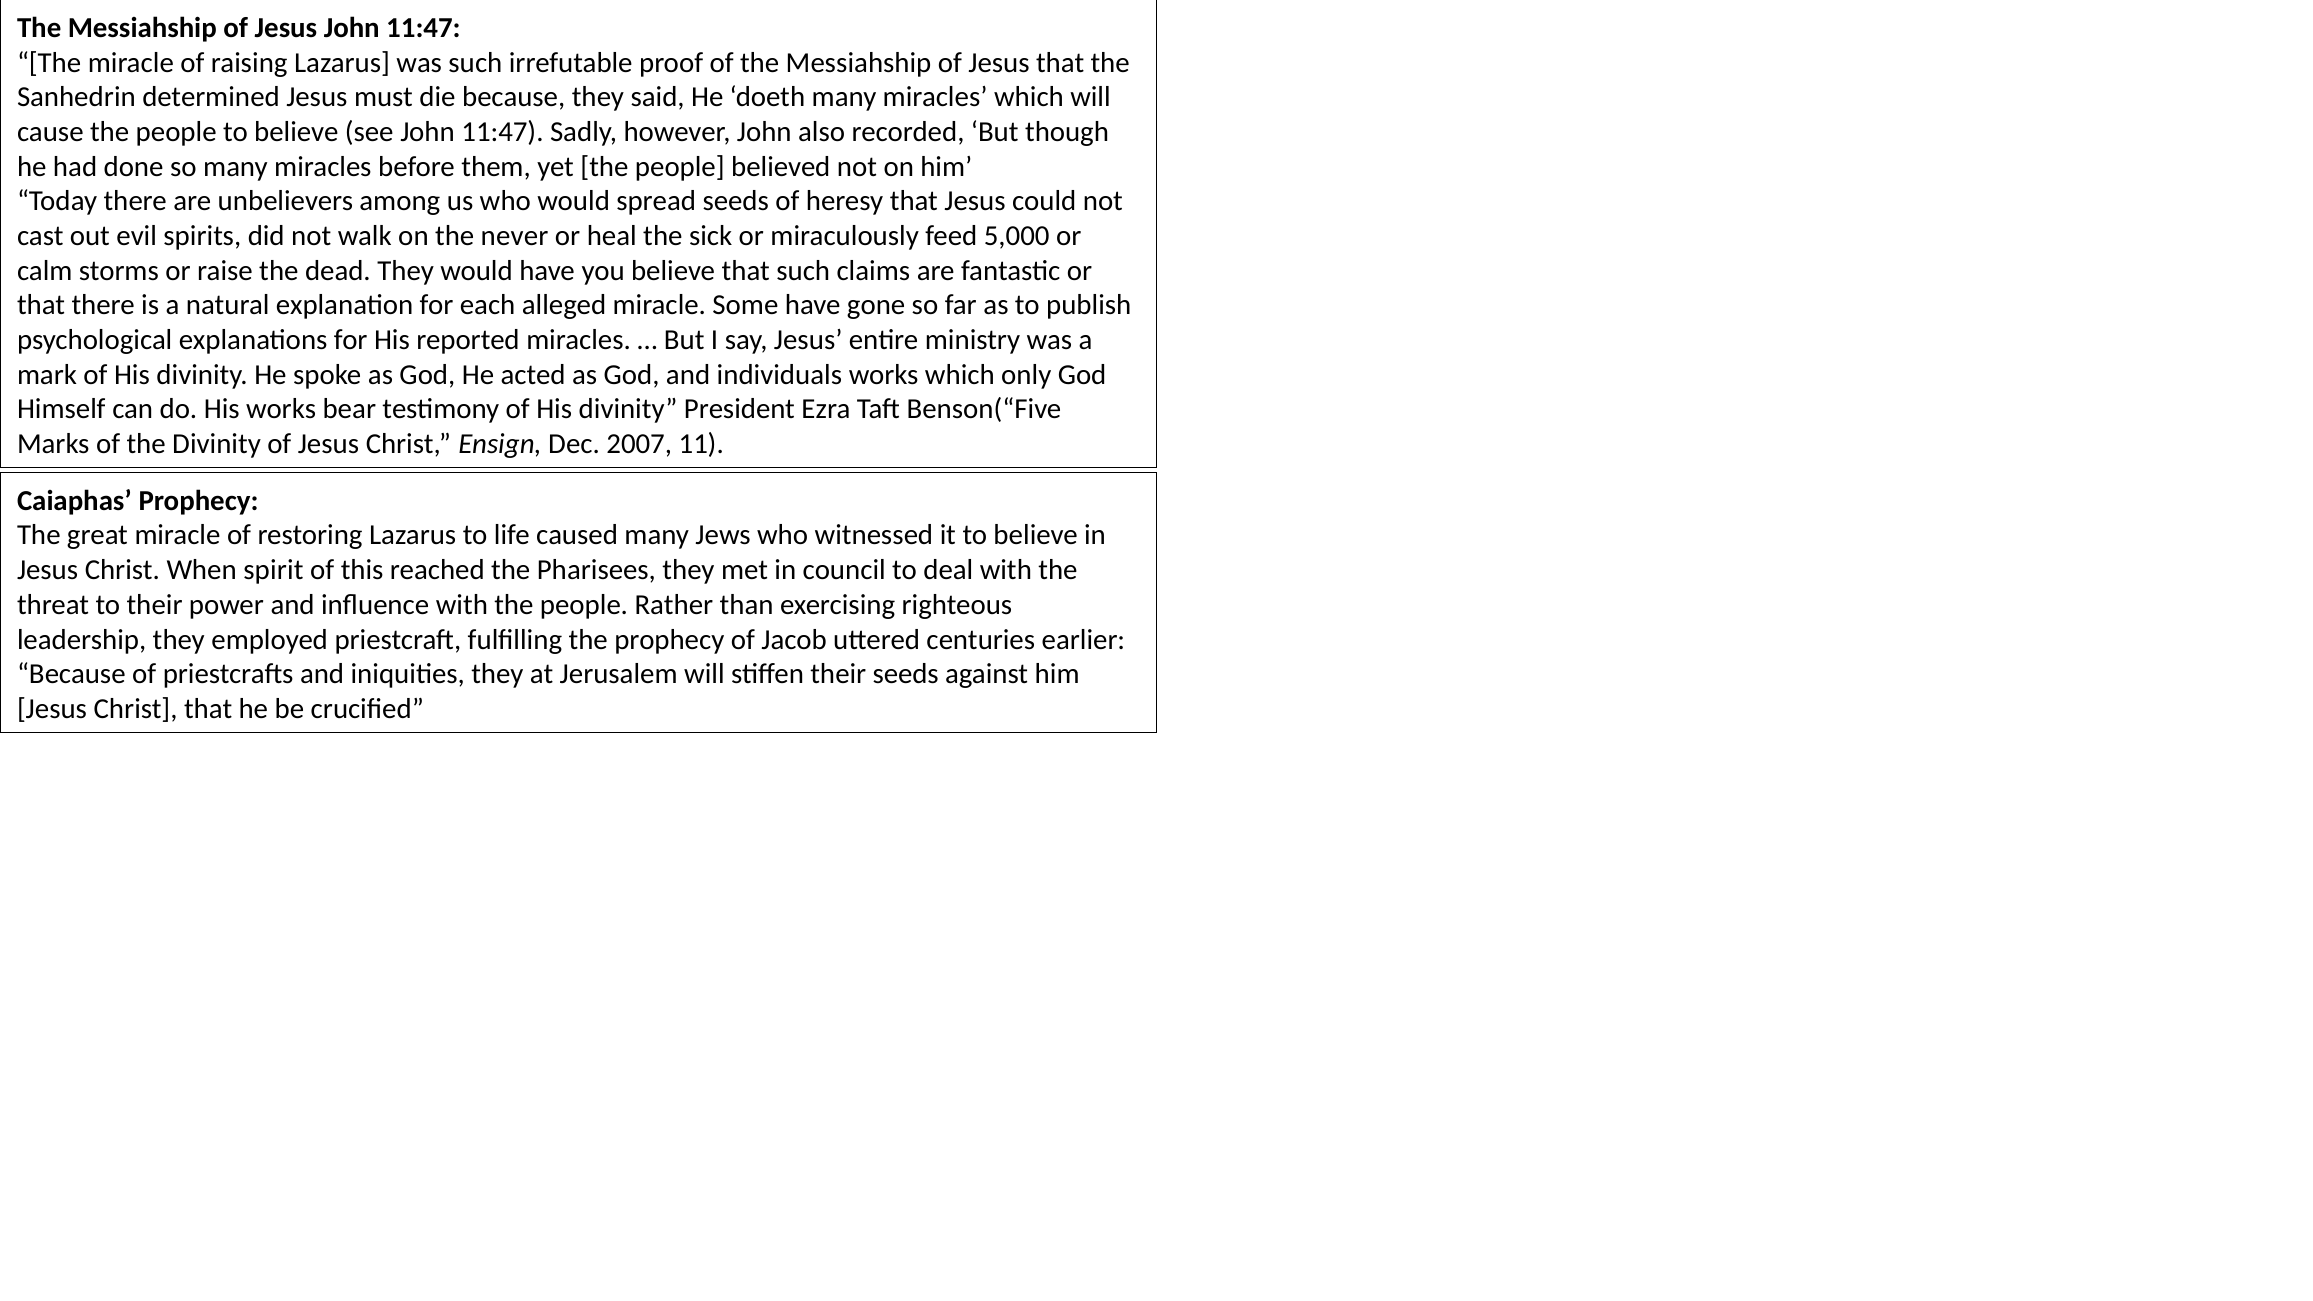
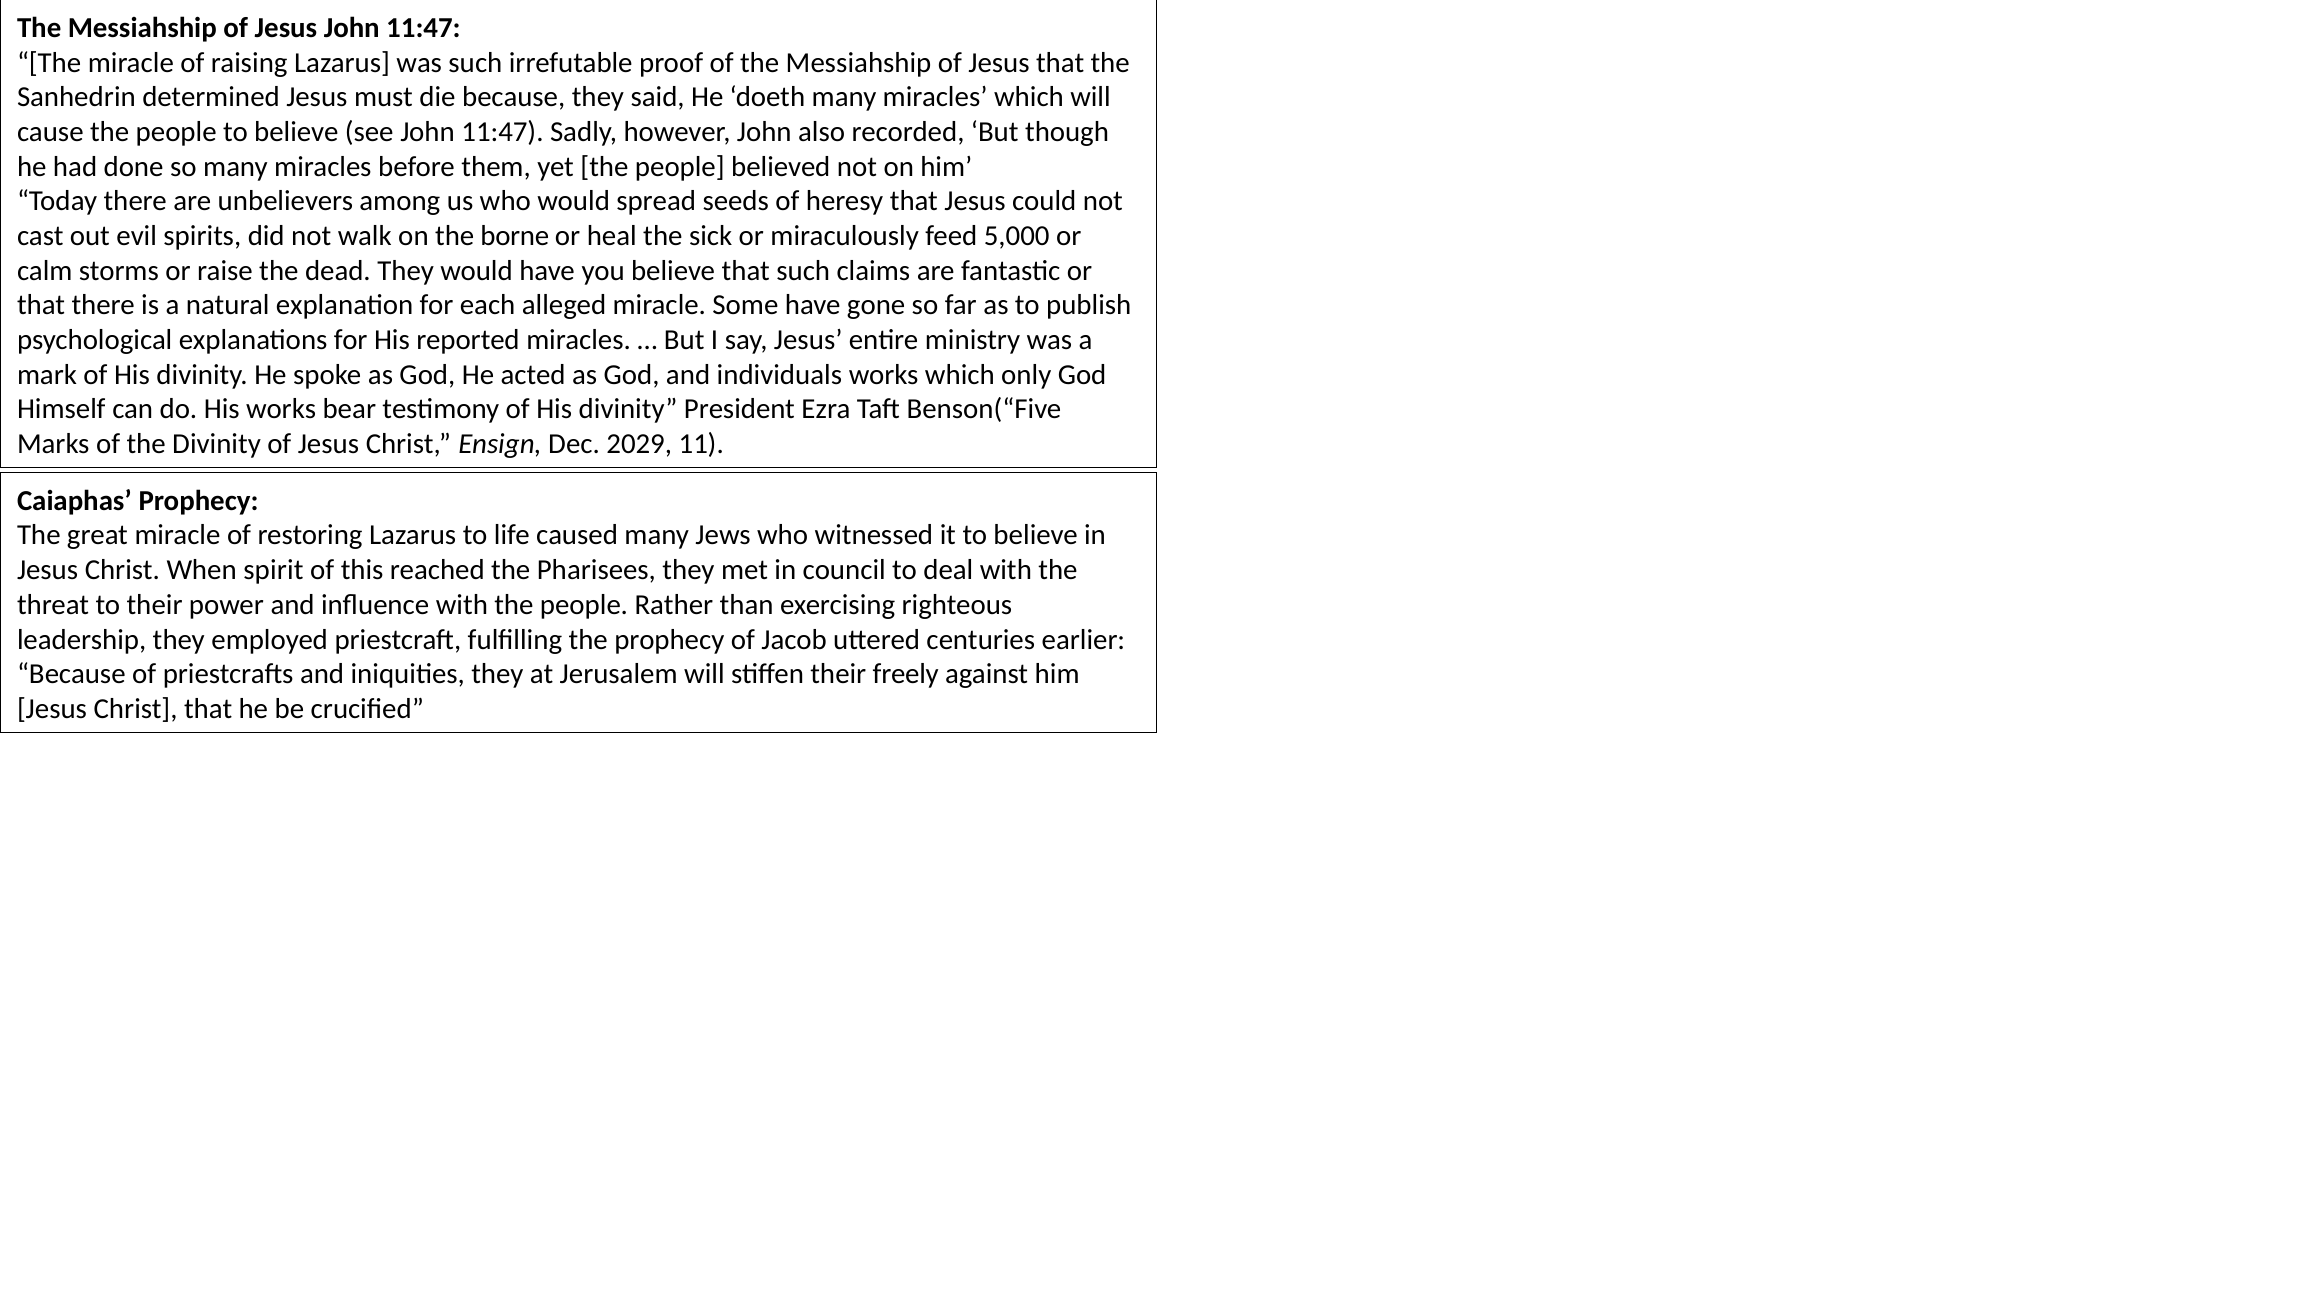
never: never -> borne (515, 236)
2007: 2007 -> 2029 (639, 444)
their seeds: seeds -> freely (906, 674)
